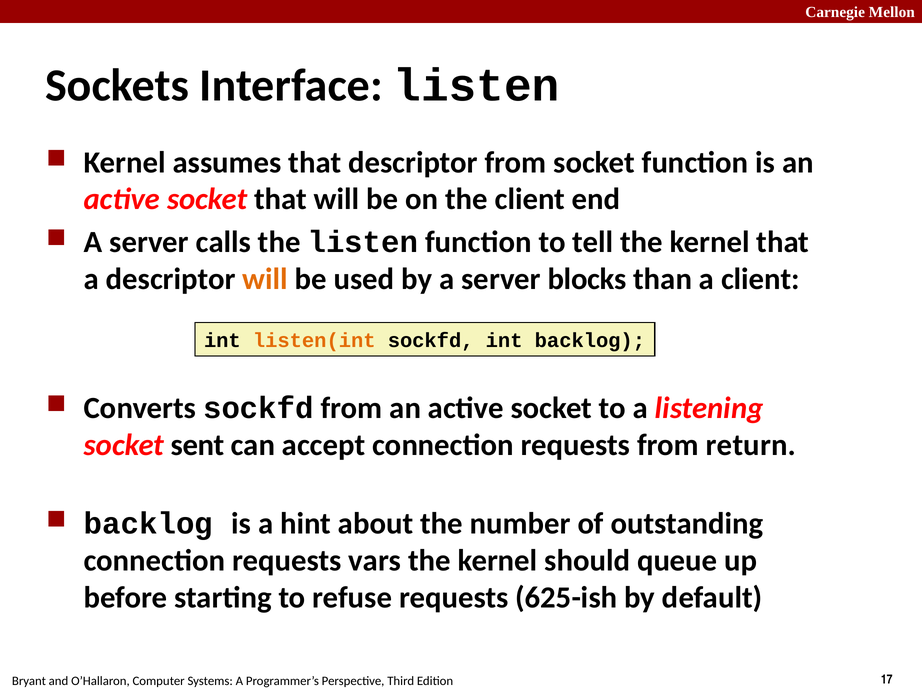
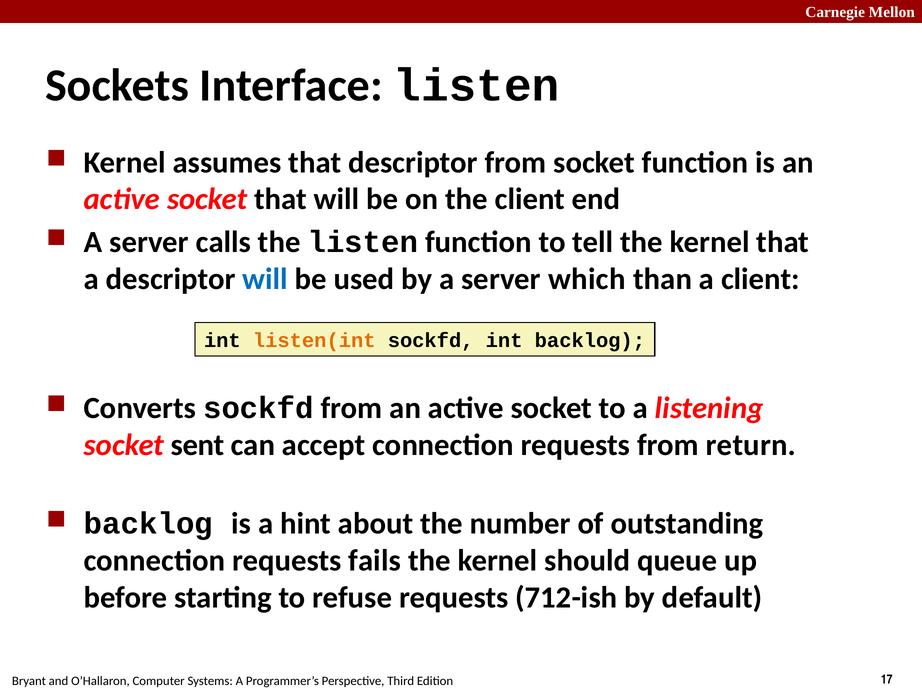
will colour: orange -> blue (265, 279)
blocks: blocks -> which (587, 279)
vars: vars -> fails (375, 561)
625-ish: 625-ish -> 712-ish (566, 598)
